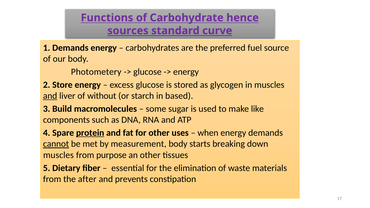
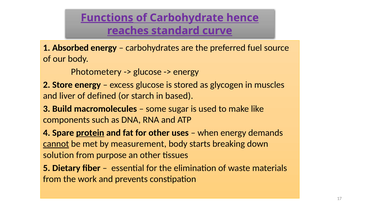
Functions underline: none -> present (107, 18)
sources: sources -> reaches (128, 31)
1 Demands: Demands -> Absorbed (70, 48)
and underline: present -> none (50, 96)
without: without -> defined (102, 96)
muscles: muscles -> solution (58, 155)
after: after -> work (87, 179)
